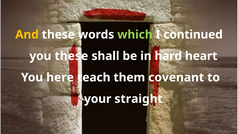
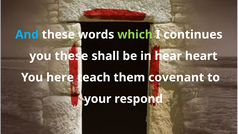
And colour: yellow -> light blue (27, 35)
continued: continued -> continues (193, 35)
hard: hard -> hear (168, 56)
straight: straight -> respond (139, 99)
